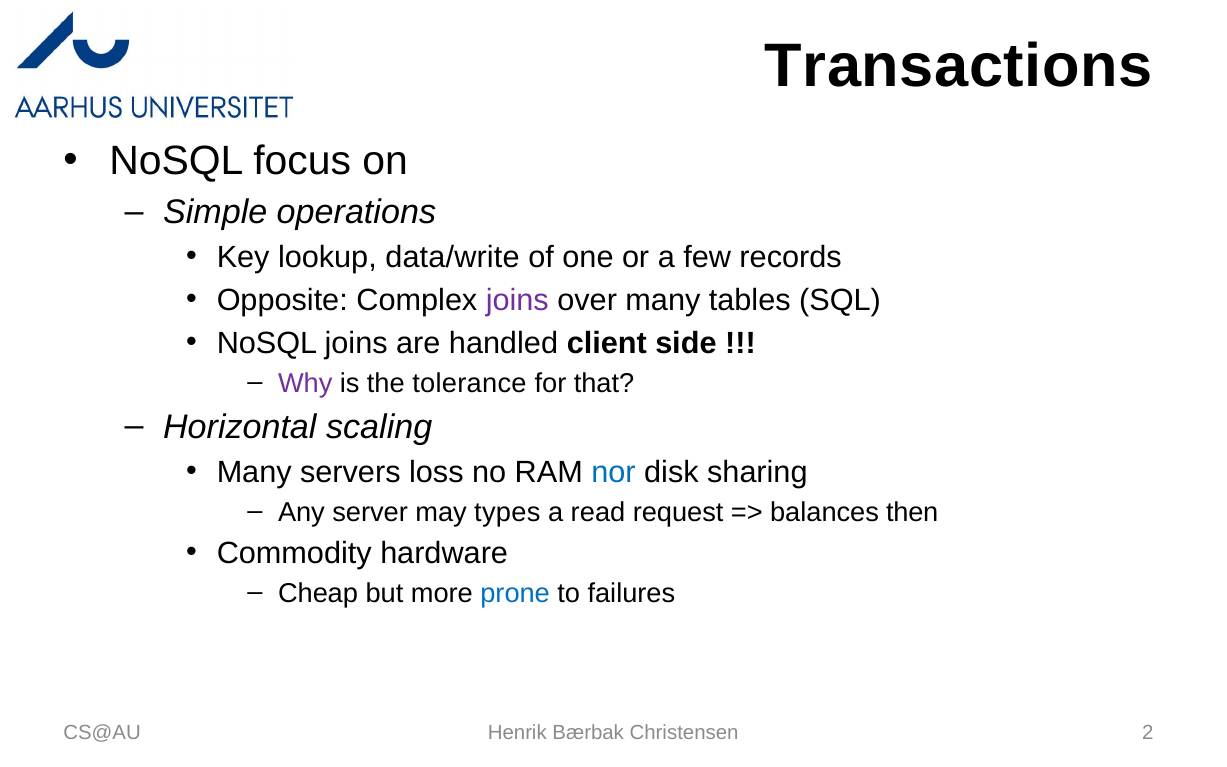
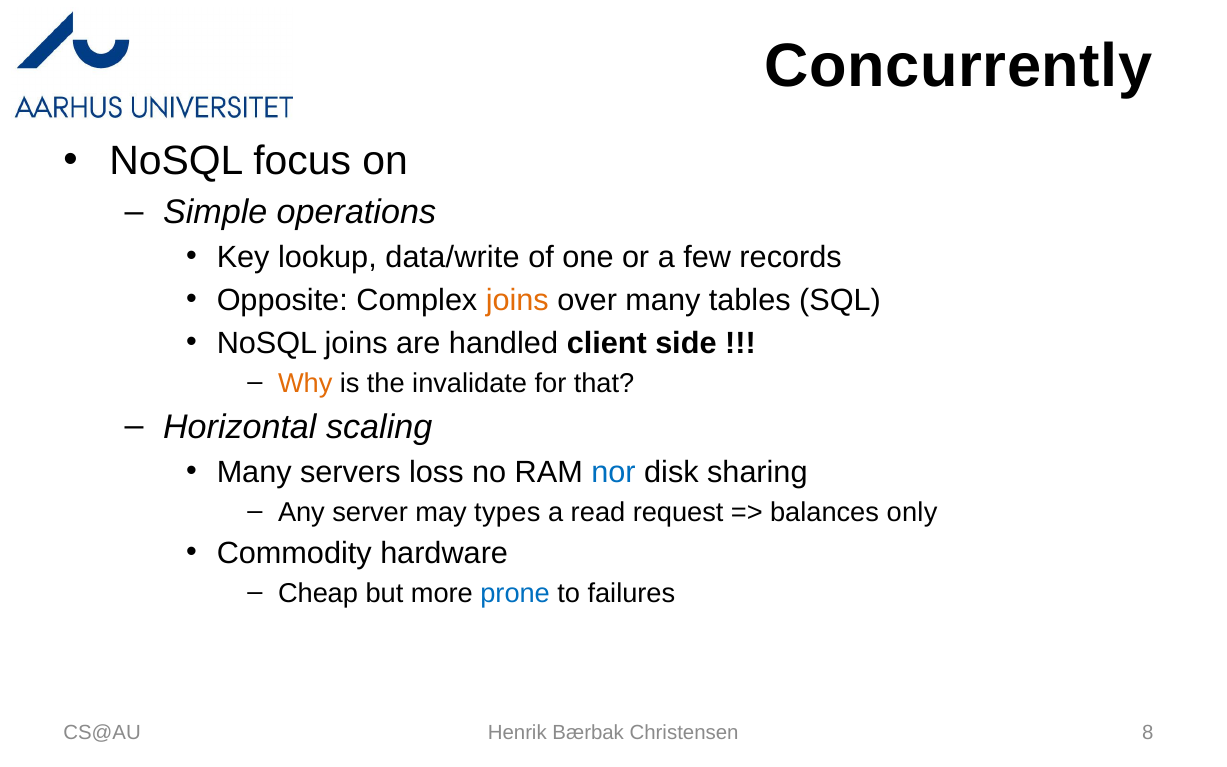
Transactions: Transactions -> Concurrently (959, 66)
joins colour: purple -> orange (517, 300)
Why colour: purple -> orange (305, 383)
tolerance: tolerance -> invalidate (470, 383)
then: then -> only (912, 512)
2: 2 -> 8 (1148, 733)
